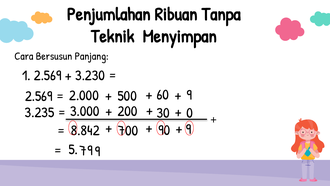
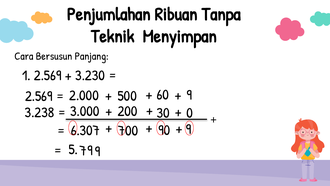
3.235: 3.235 -> 3.238 (40, 112)
8.842: 8.842 -> 6.307 (85, 130)
